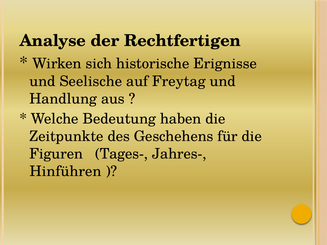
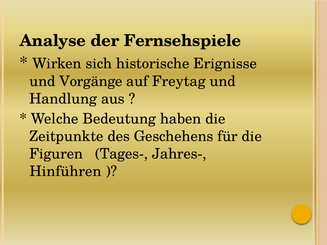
Rechtfertigen: Rechtfertigen -> Fernsehspiele (182, 41)
Seelische: Seelische -> Vorgänge (91, 81)
